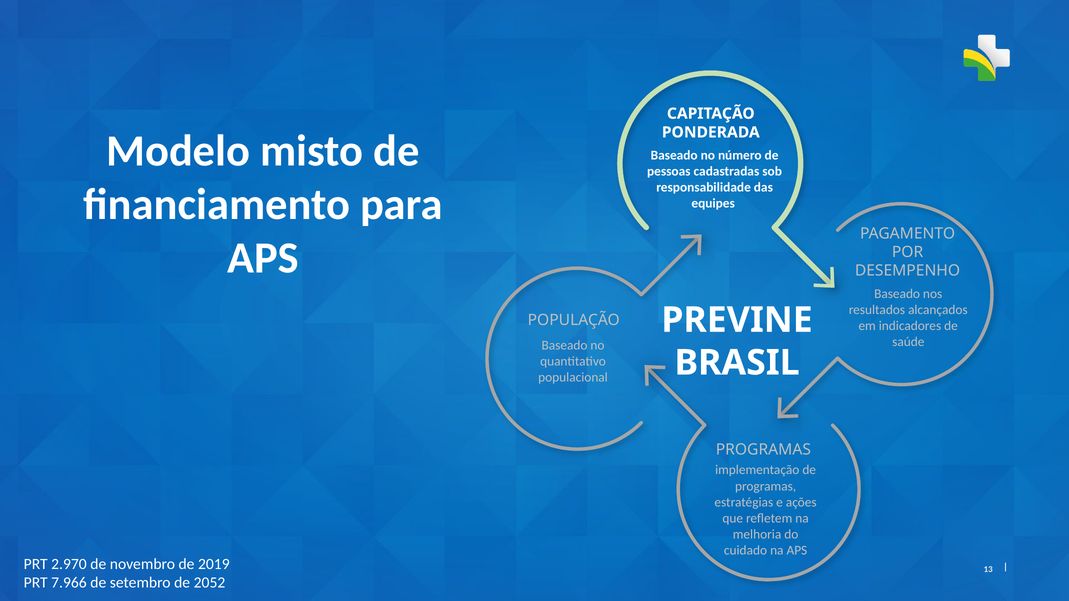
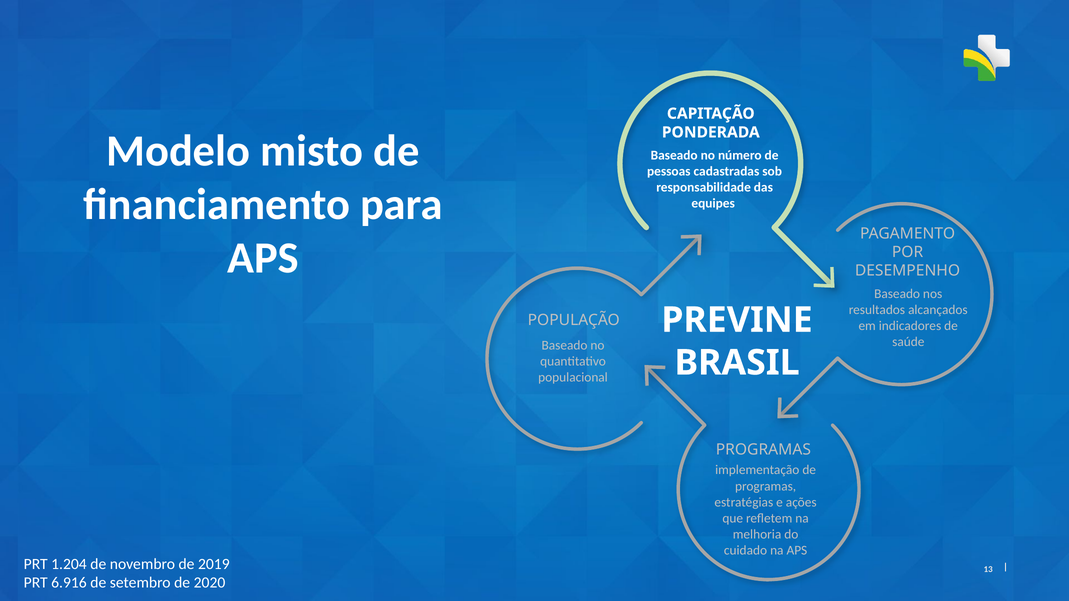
2.970: 2.970 -> 1.204 (69, 564)
7.966: 7.966 -> 6.916 (69, 583)
2052: 2052 -> 2020 (209, 583)
